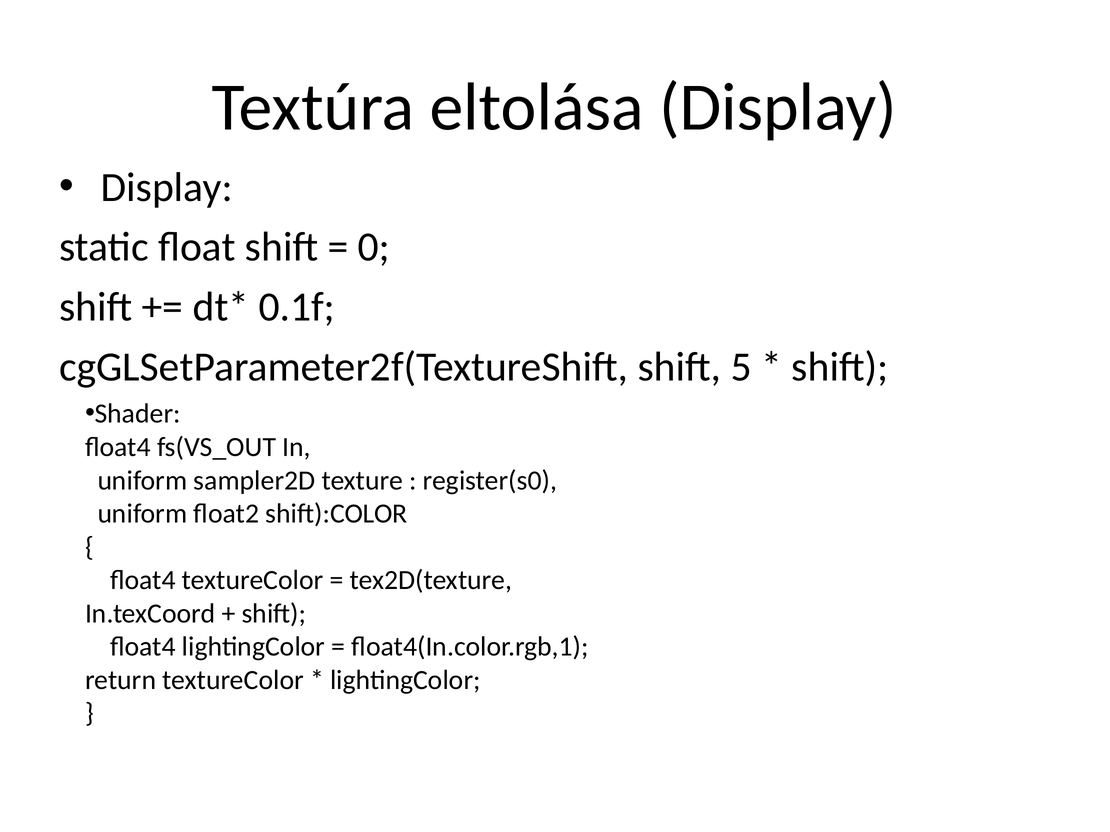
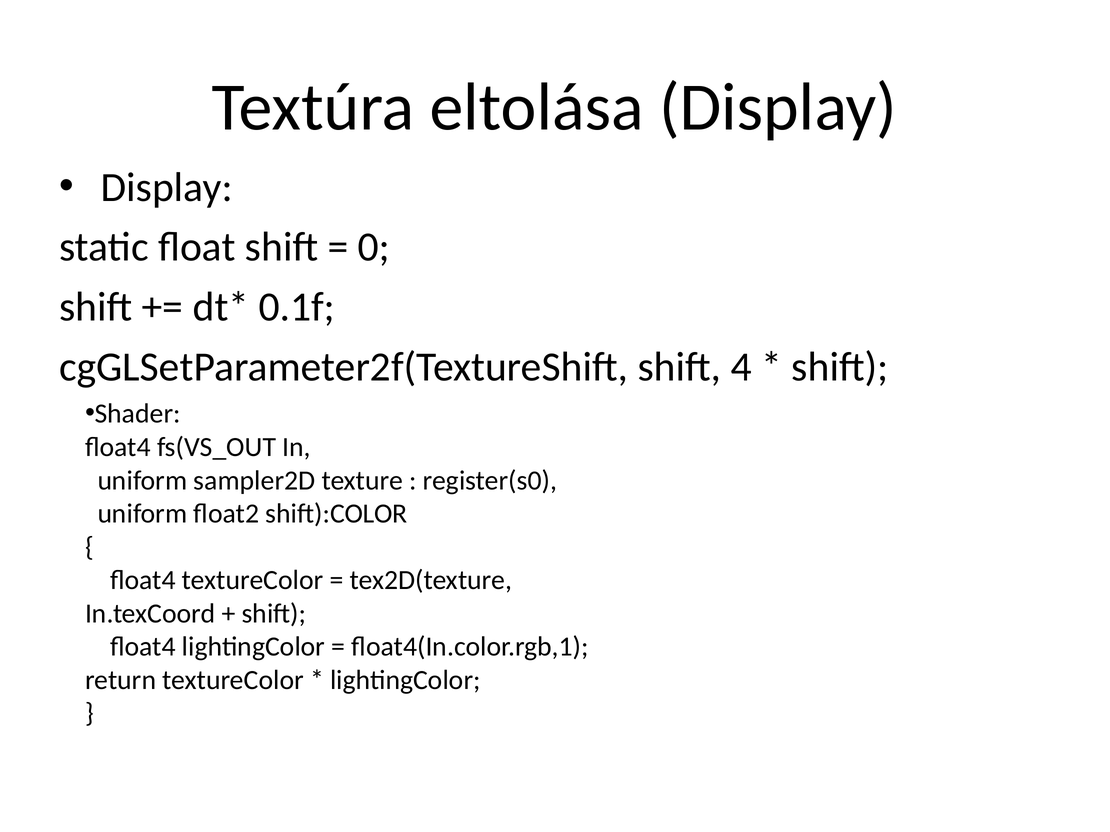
5: 5 -> 4 (741, 367)
